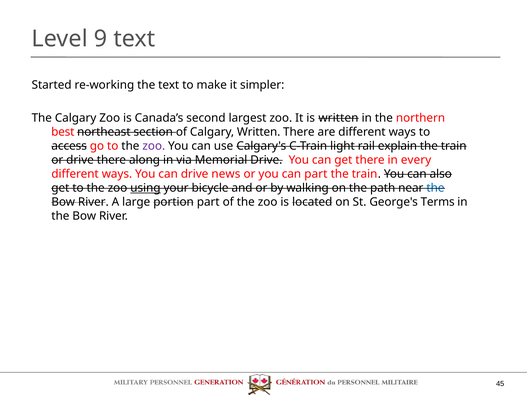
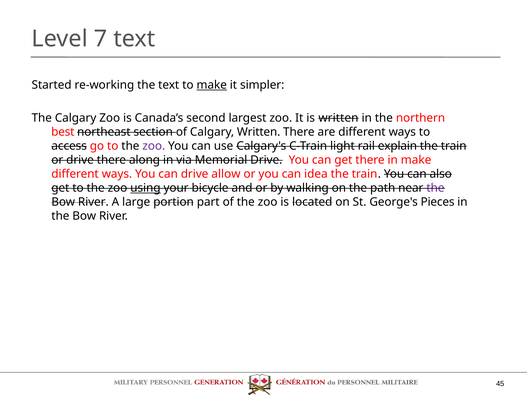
9: 9 -> 7 (101, 39)
make underline: none -> present (212, 85)
in every: every -> make (416, 160)
news: news -> allow (226, 174)
can part: part -> idea (316, 174)
the colour: blue -> purple (435, 188)
Terms: Terms -> Pieces (438, 202)
